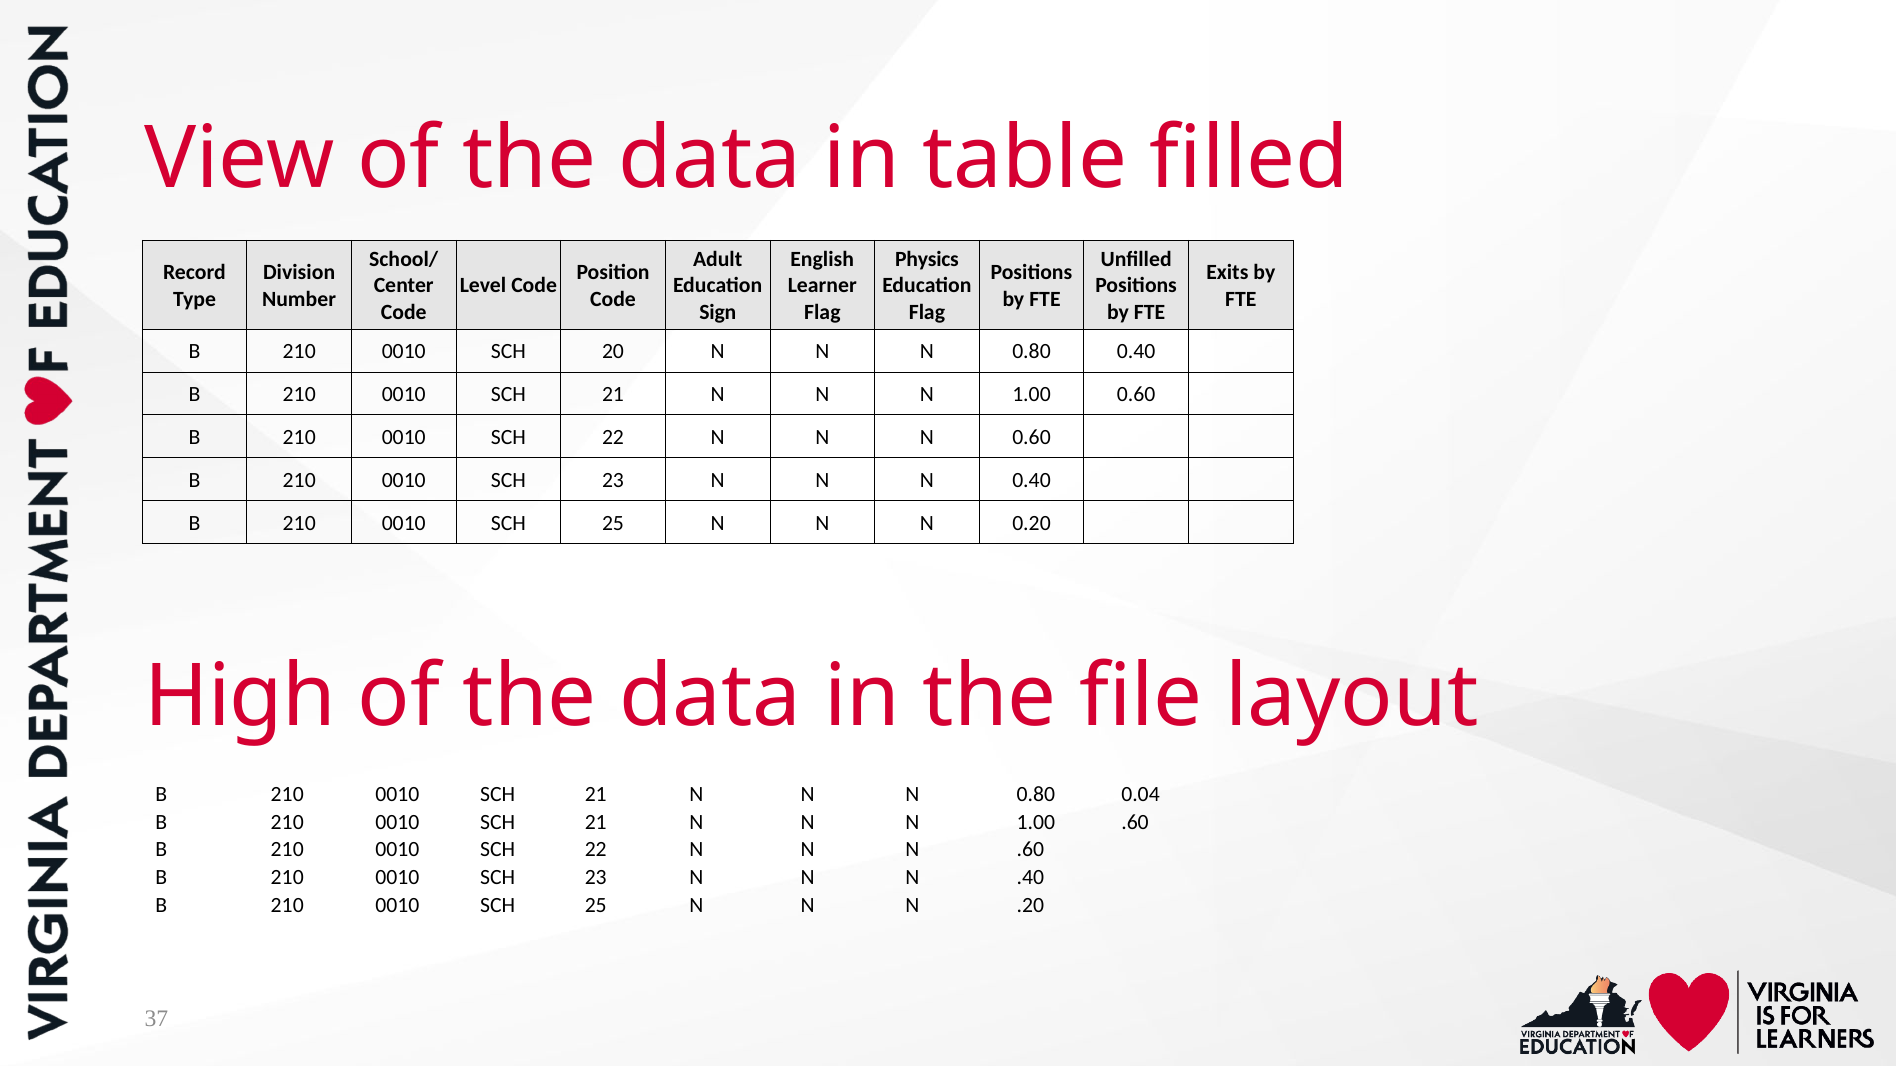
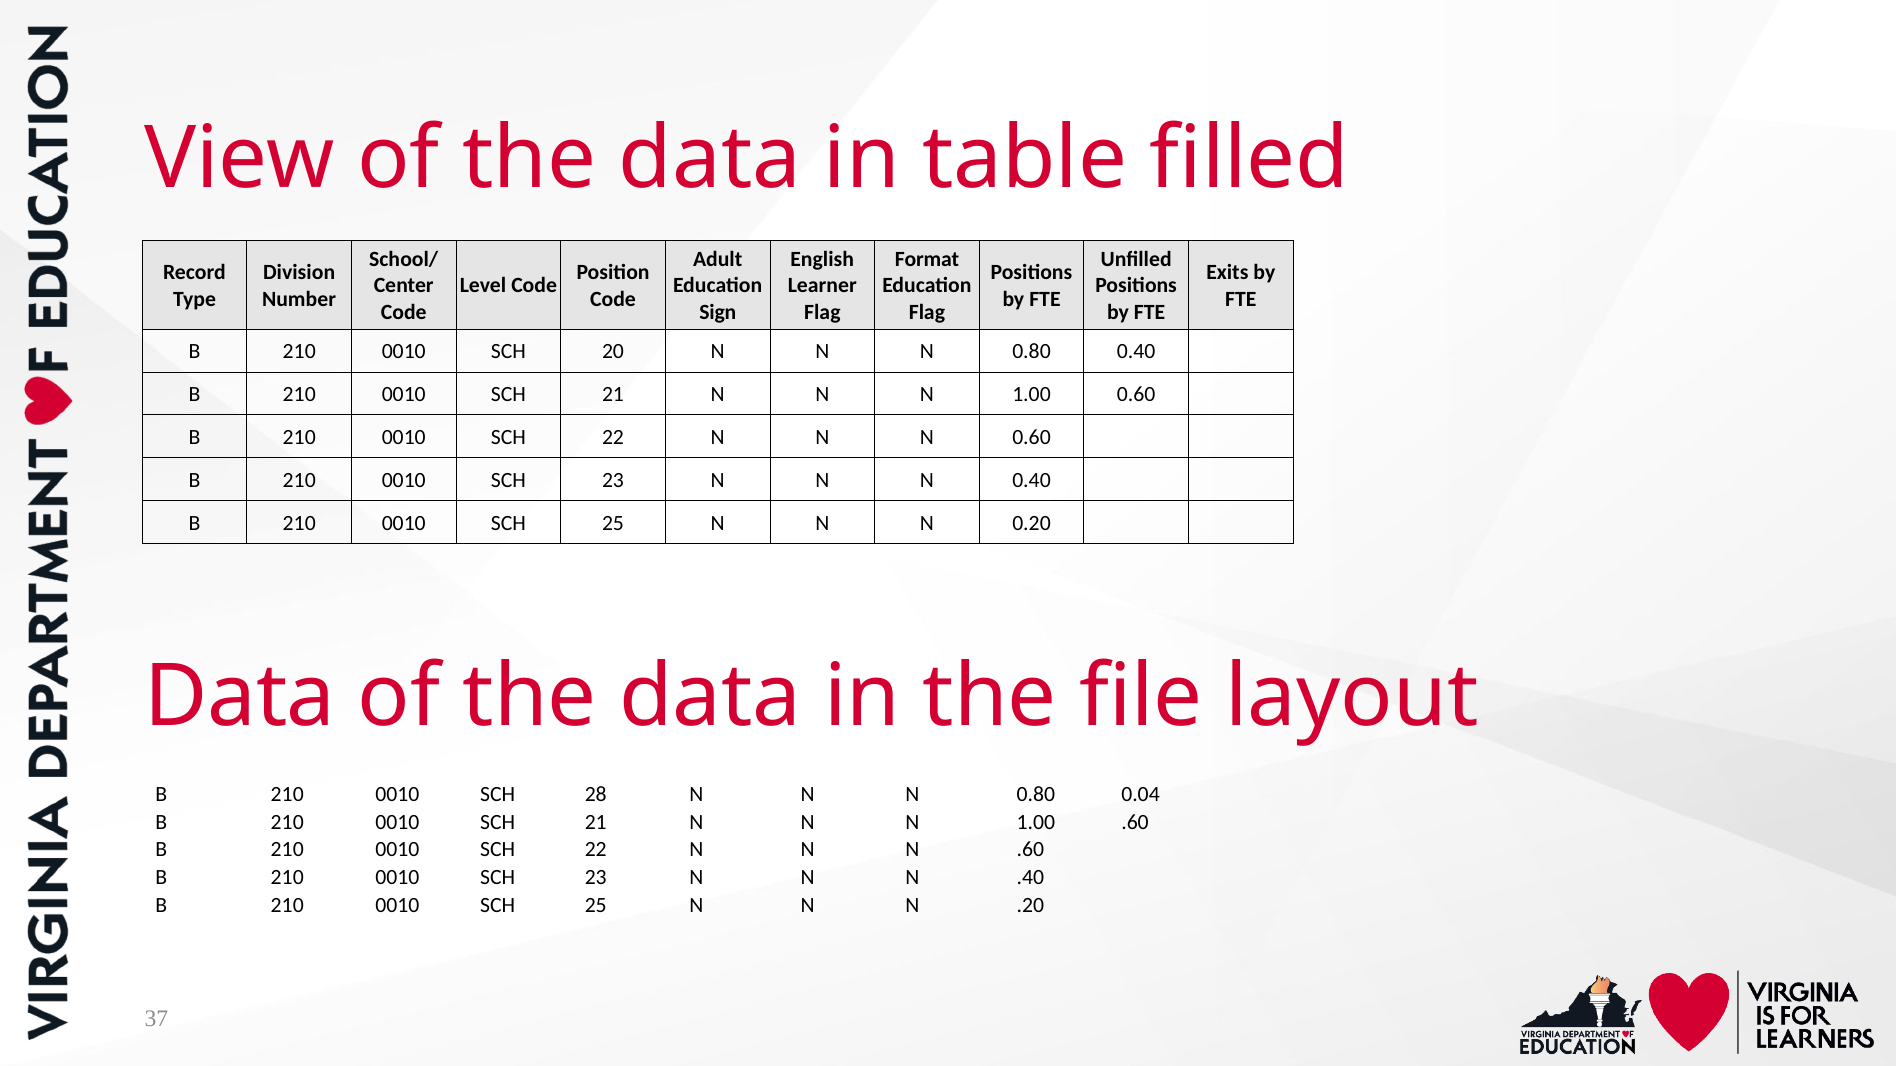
Physics: Physics -> Format (927, 259)
High: High -> Data (240, 697)
21: 21 -> 28 (596, 794)
